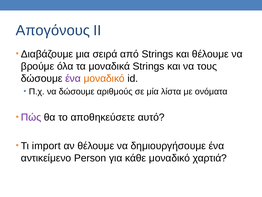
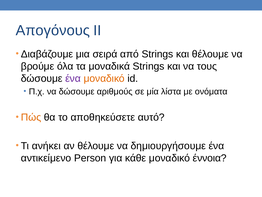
Πώς colour: purple -> orange (31, 117)
import: import -> ανήκει (46, 146)
χαρτιά: χαρτιά -> έννοια (210, 158)
